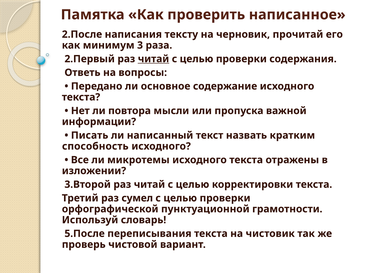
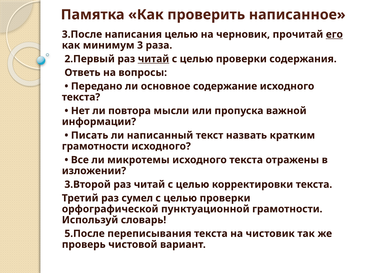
2.После: 2.После -> 3.После (82, 34)
написания тексту: тексту -> целью (181, 34)
его underline: none -> present (334, 34)
способность: способность -> грамотности (95, 147)
